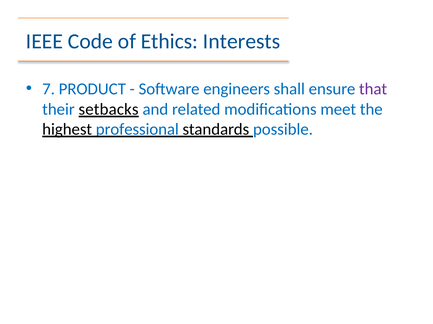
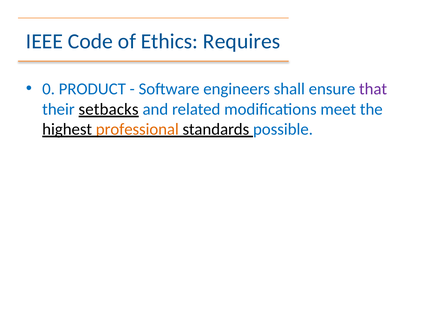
Interests: Interests -> Requires (242, 42)
7: 7 -> 0 (49, 89)
professional colour: blue -> orange (137, 130)
